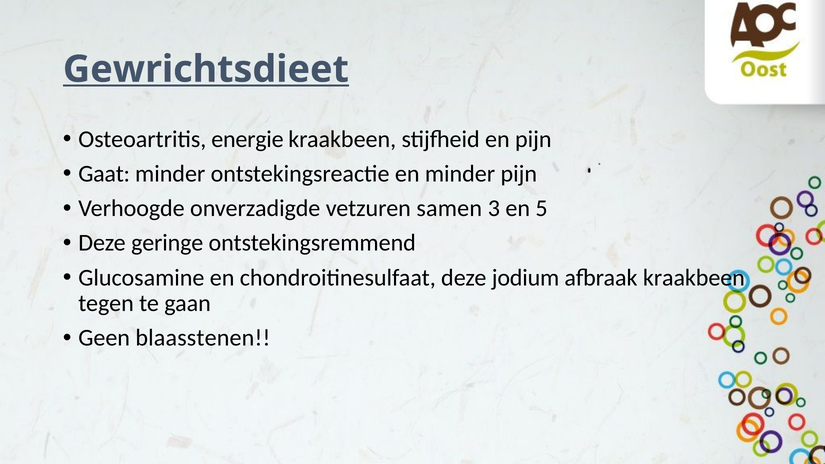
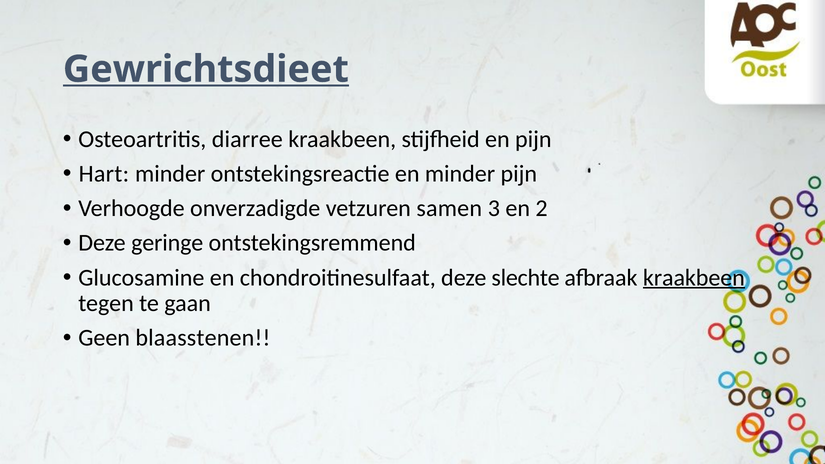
energie: energie -> diarree (247, 139)
Gaat: Gaat -> Hart (104, 174)
5: 5 -> 2 (542, 209)
jodium: jodium -> slechte (526, 278)
kraakbeen underline: none -> present (694, 278)
